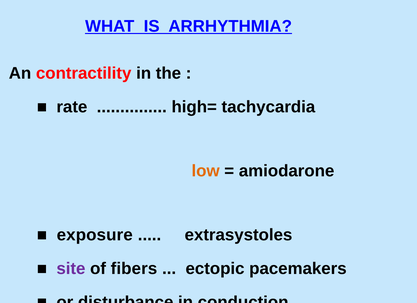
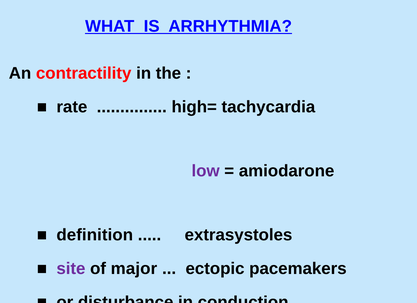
low colour: orange -> purple (206, 171)
exposure: exposure -> definition (95, 235)
fibers: fibers -> major (134, 269)
